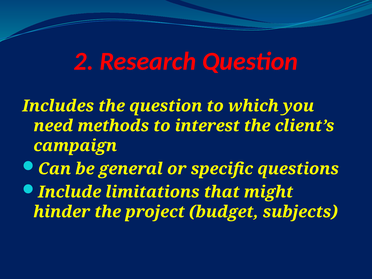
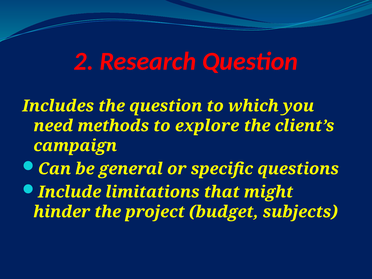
interest: interest -> explore (207, 126)
